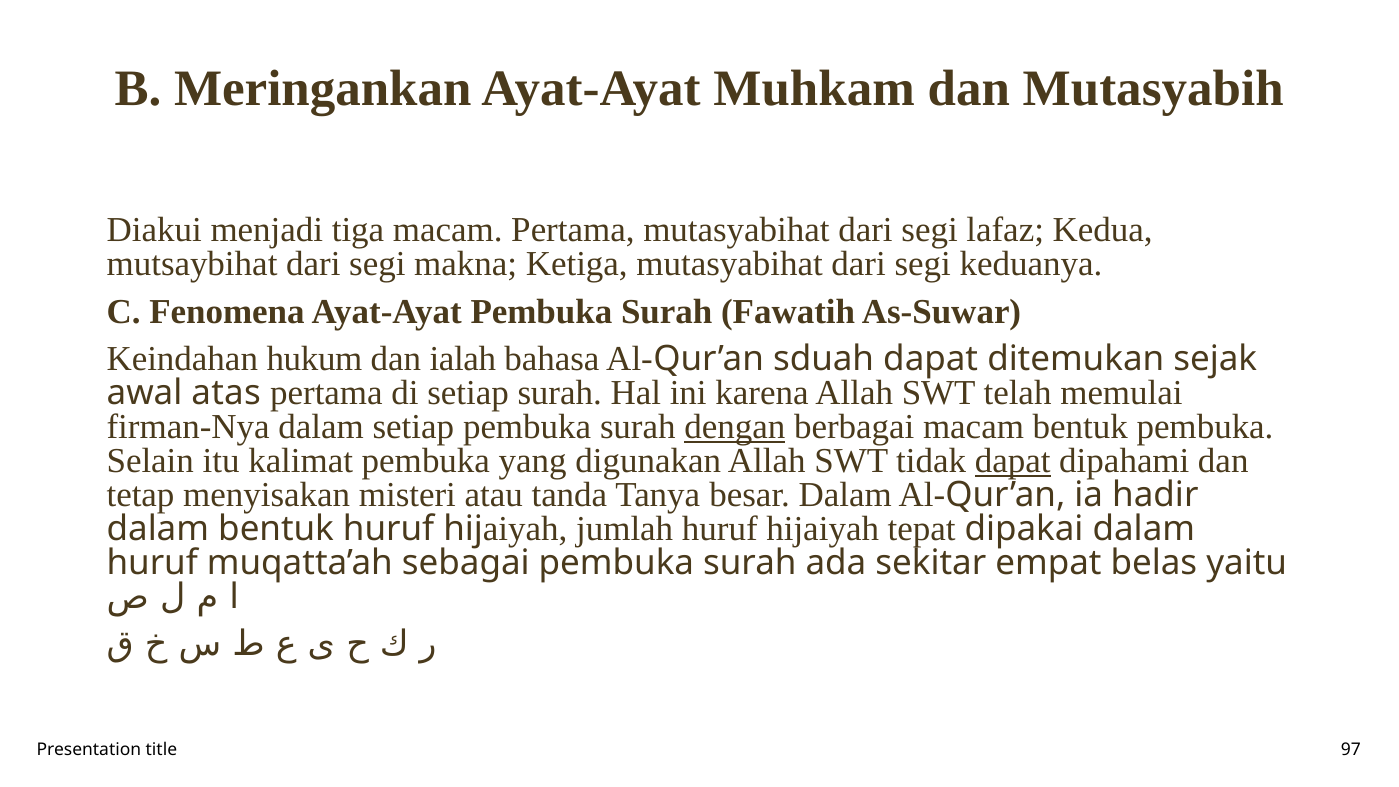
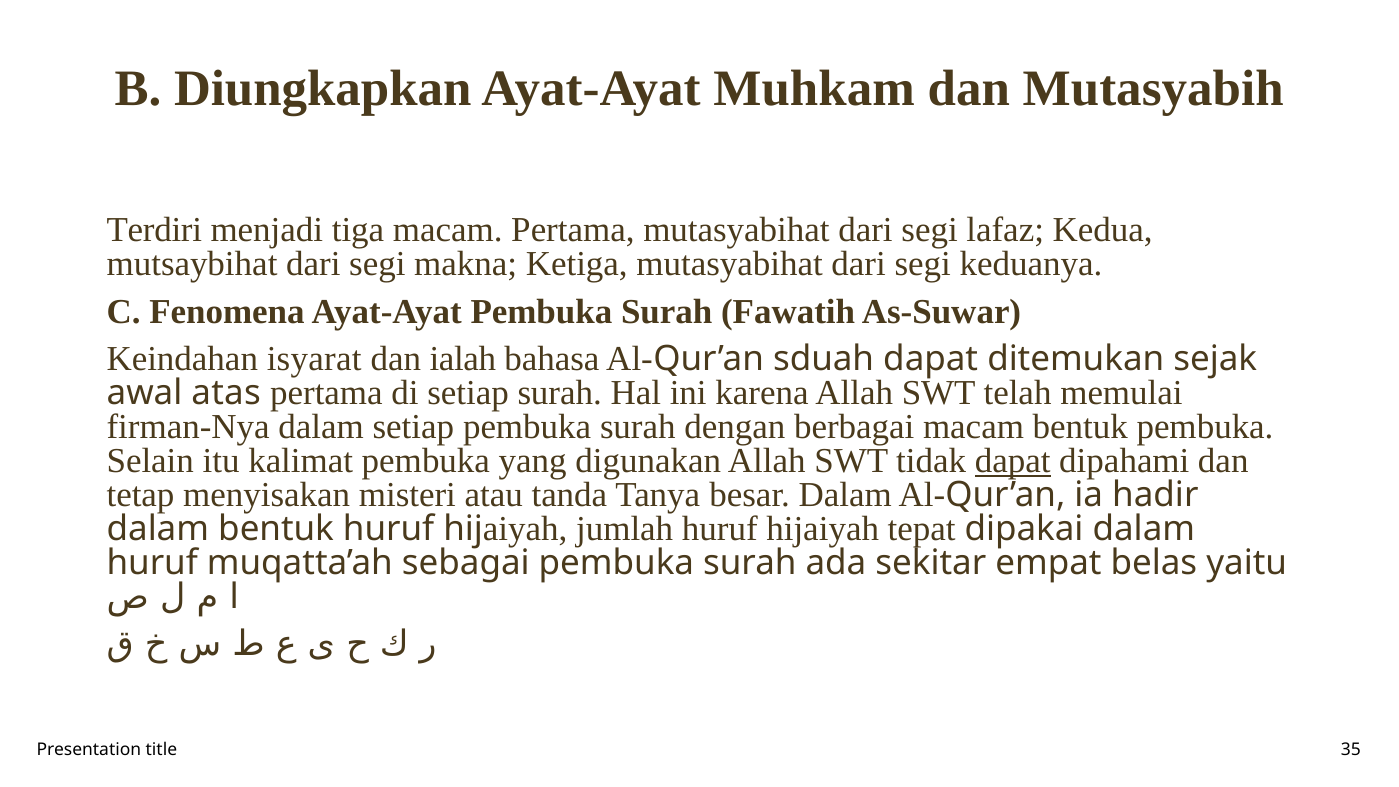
Meringankan: Meringankan -> Diungkapkan (323, 89)
Diakui: Diakui -> Terdiri (154, 230)
hukum: hukum -> isyarat (314, 359)
dengan underline: present -> none (735, 427)
97: 97 -> 35 (1351, 750)
